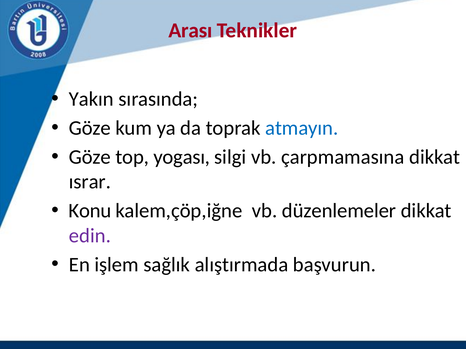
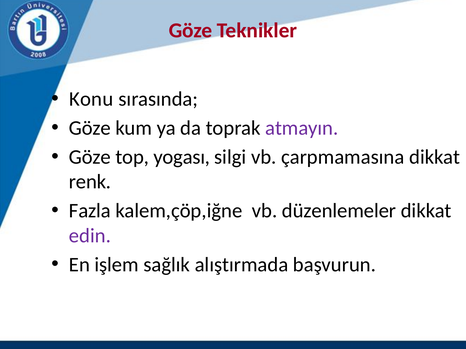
Arası: Arası -> Göze (191, 31)
Yakın: Yakın -> Konu (91, 99)
atmayın colour: blue -> purple (302, 128)
ısrar: ısrar -> renk (90, 182)
Konu: Konu -> Fazla (90, 211)
